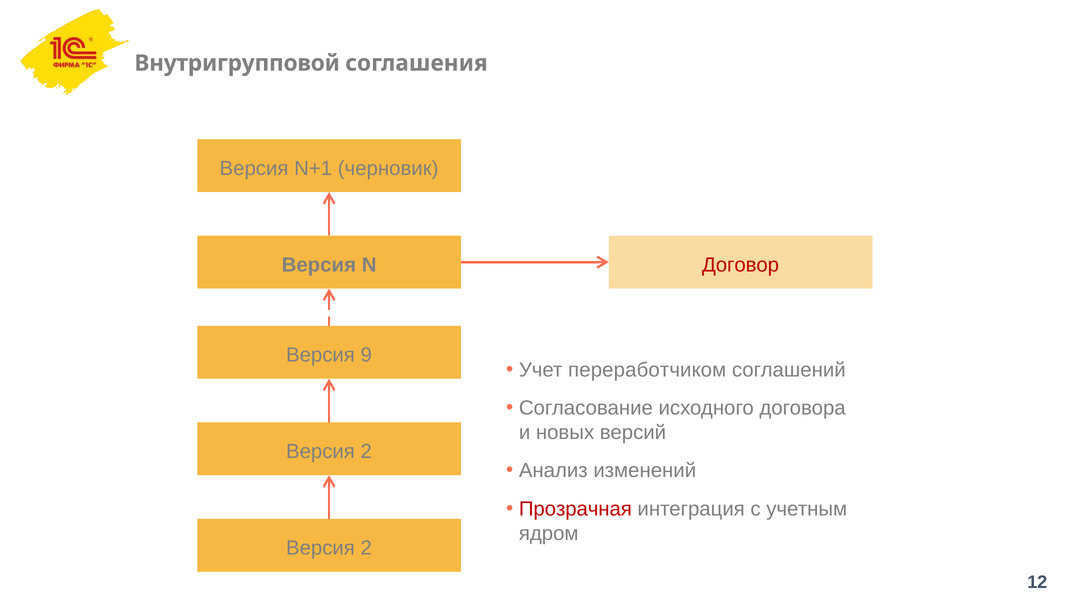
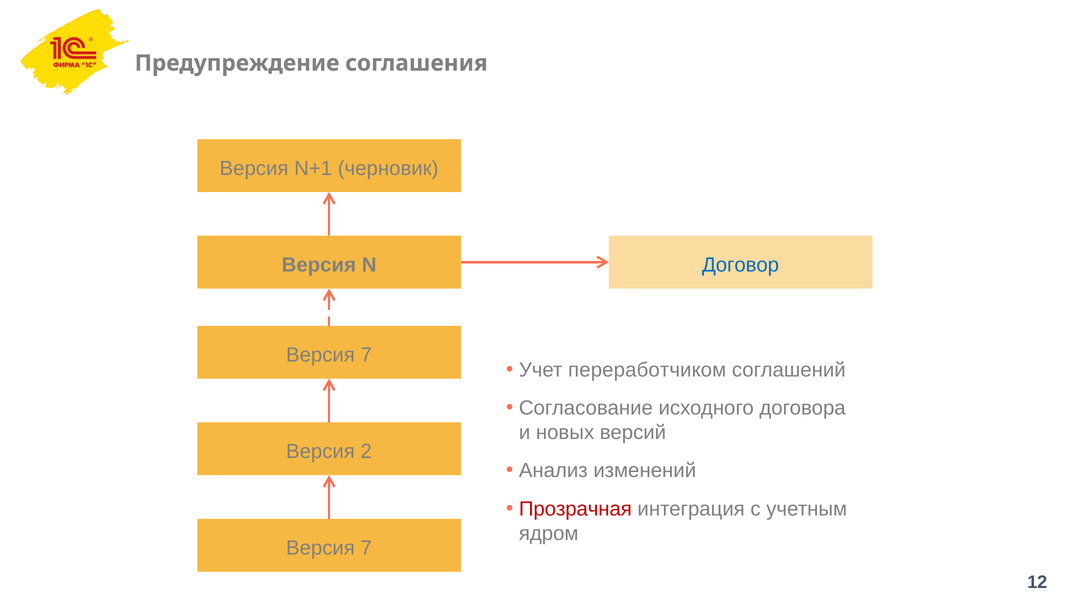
Внутригрупповой: Внутригрупповой -> Предупреждение (237, 63)
Договор colour: red -> blue (741, 265)
9: 9 -> 7 (366, 355)
2: 2 -> 7 (366, 548)
